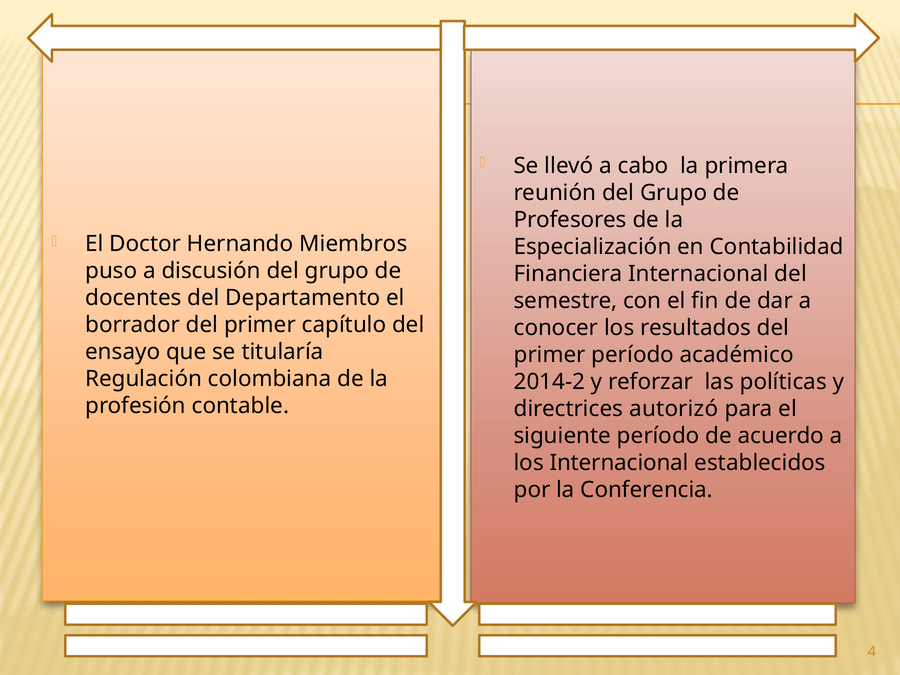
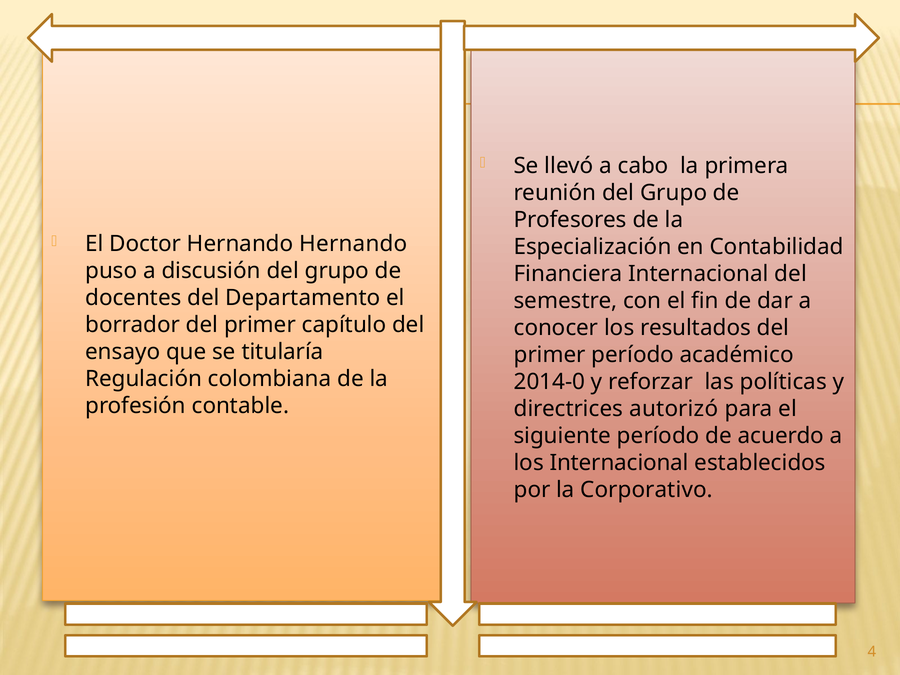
Hernando Miembros: Miembros -> Hernando (353, 244)
2014-2: 2014-2 -> 2014-0 (549, 382)
Conferencia: Conferencia -> Corporativo (647, 490)
